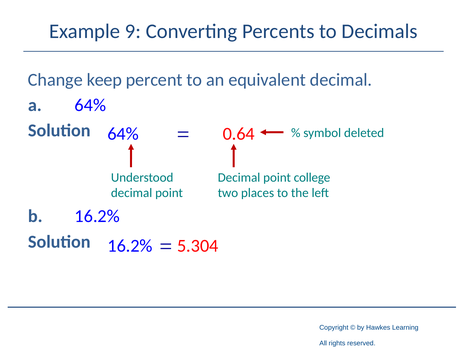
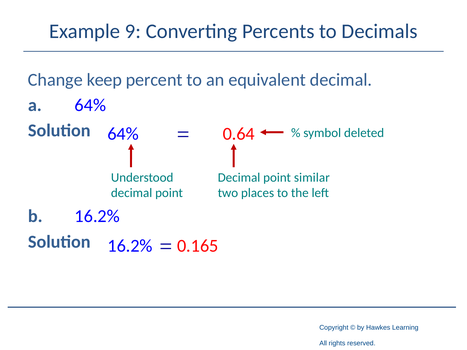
college: college -> similar (312, 178)
5.304: 5.304 -> 0.165 (198, 246)
